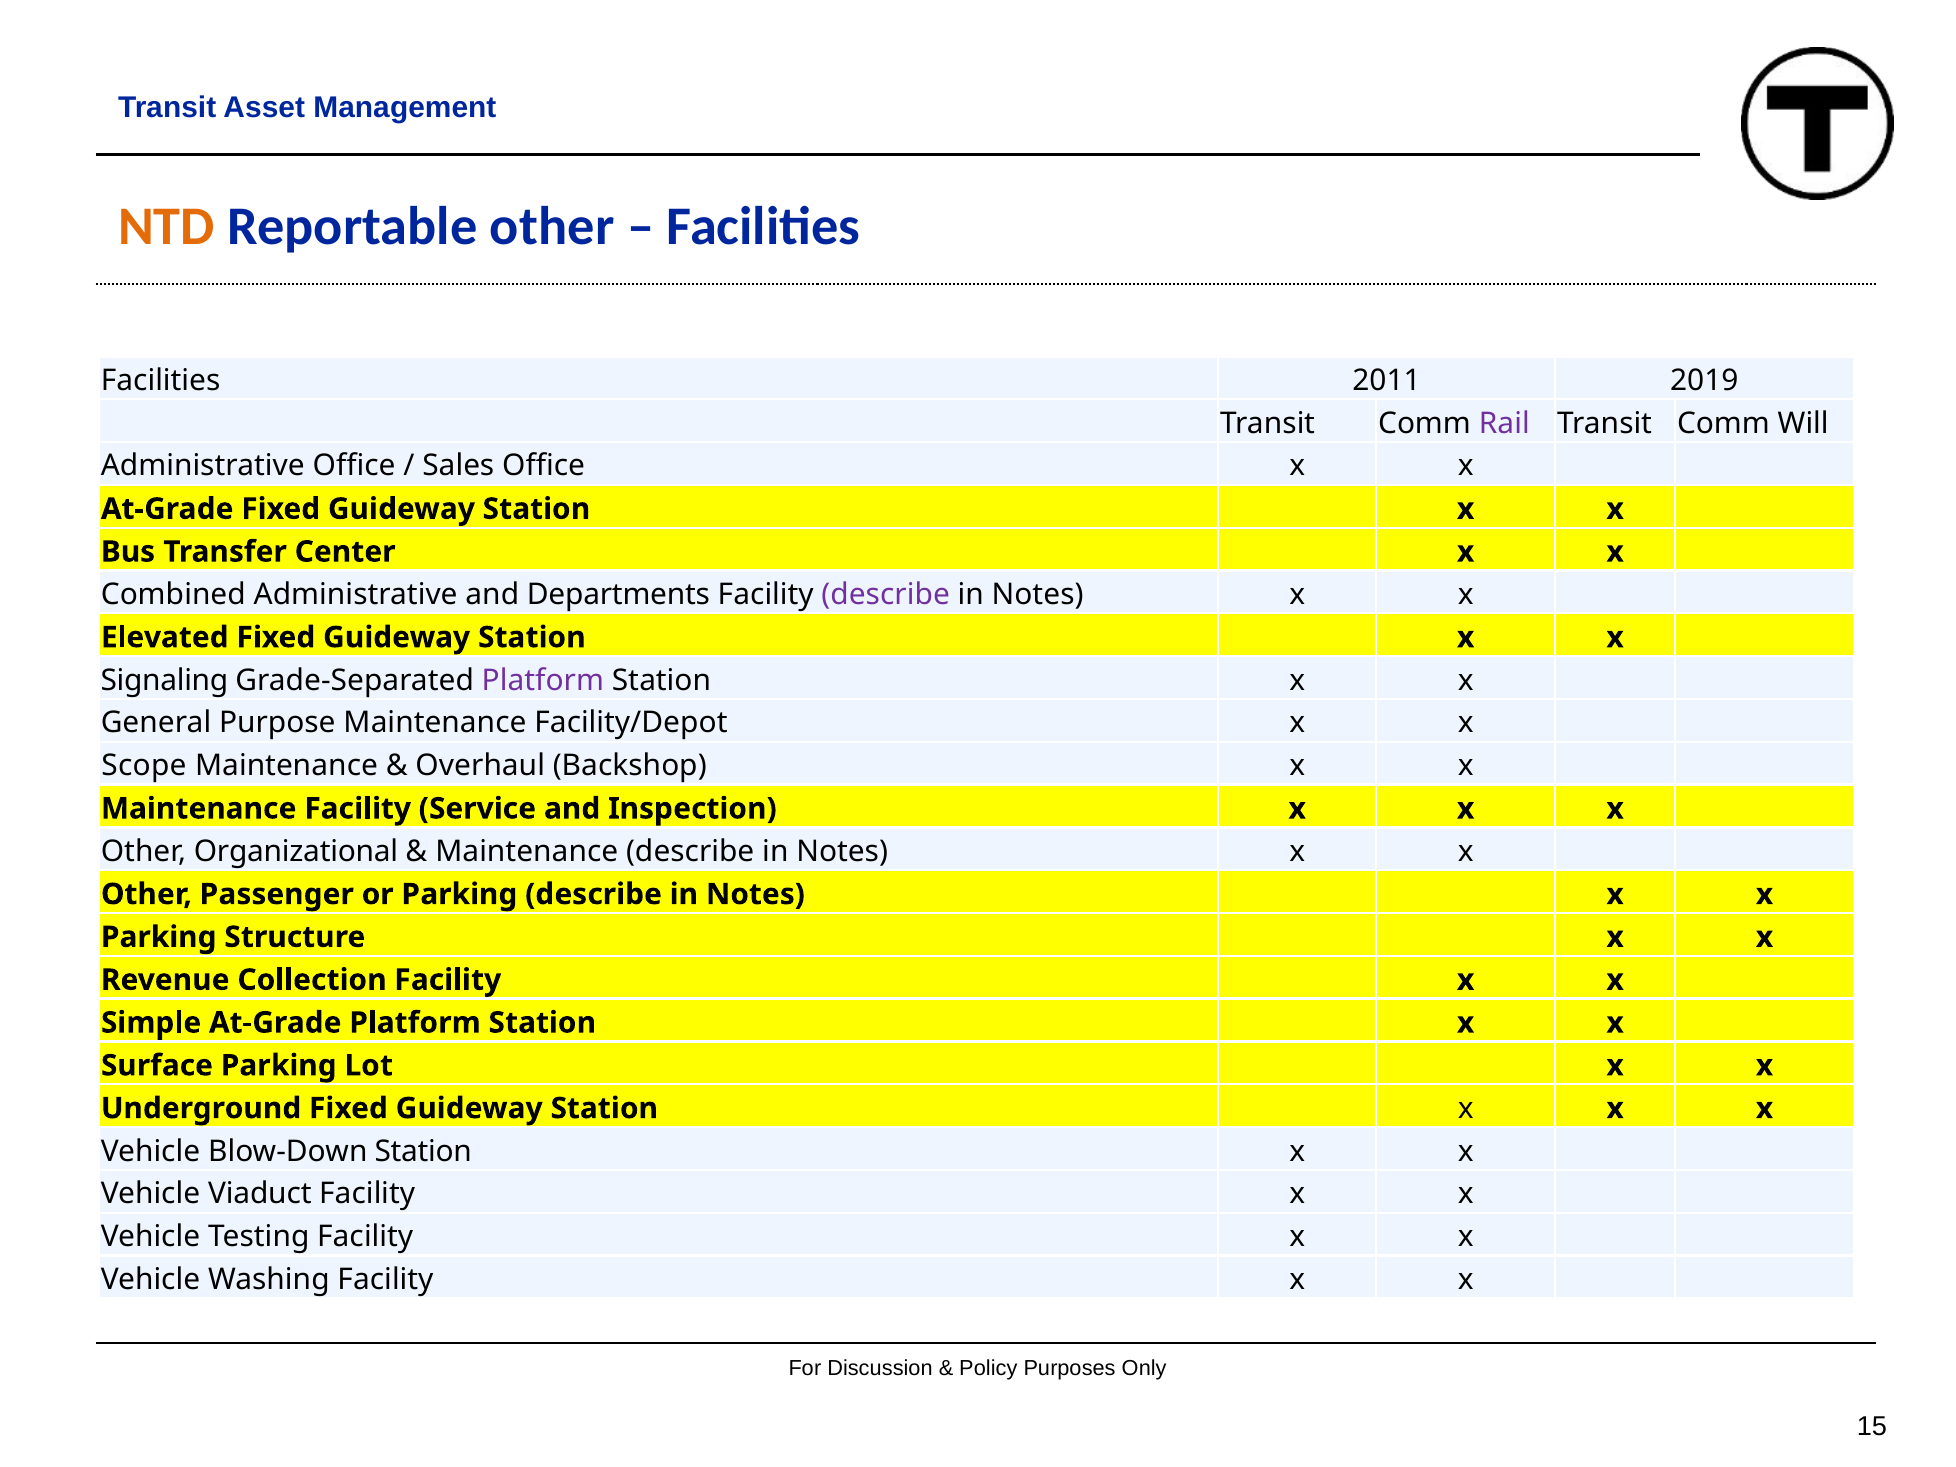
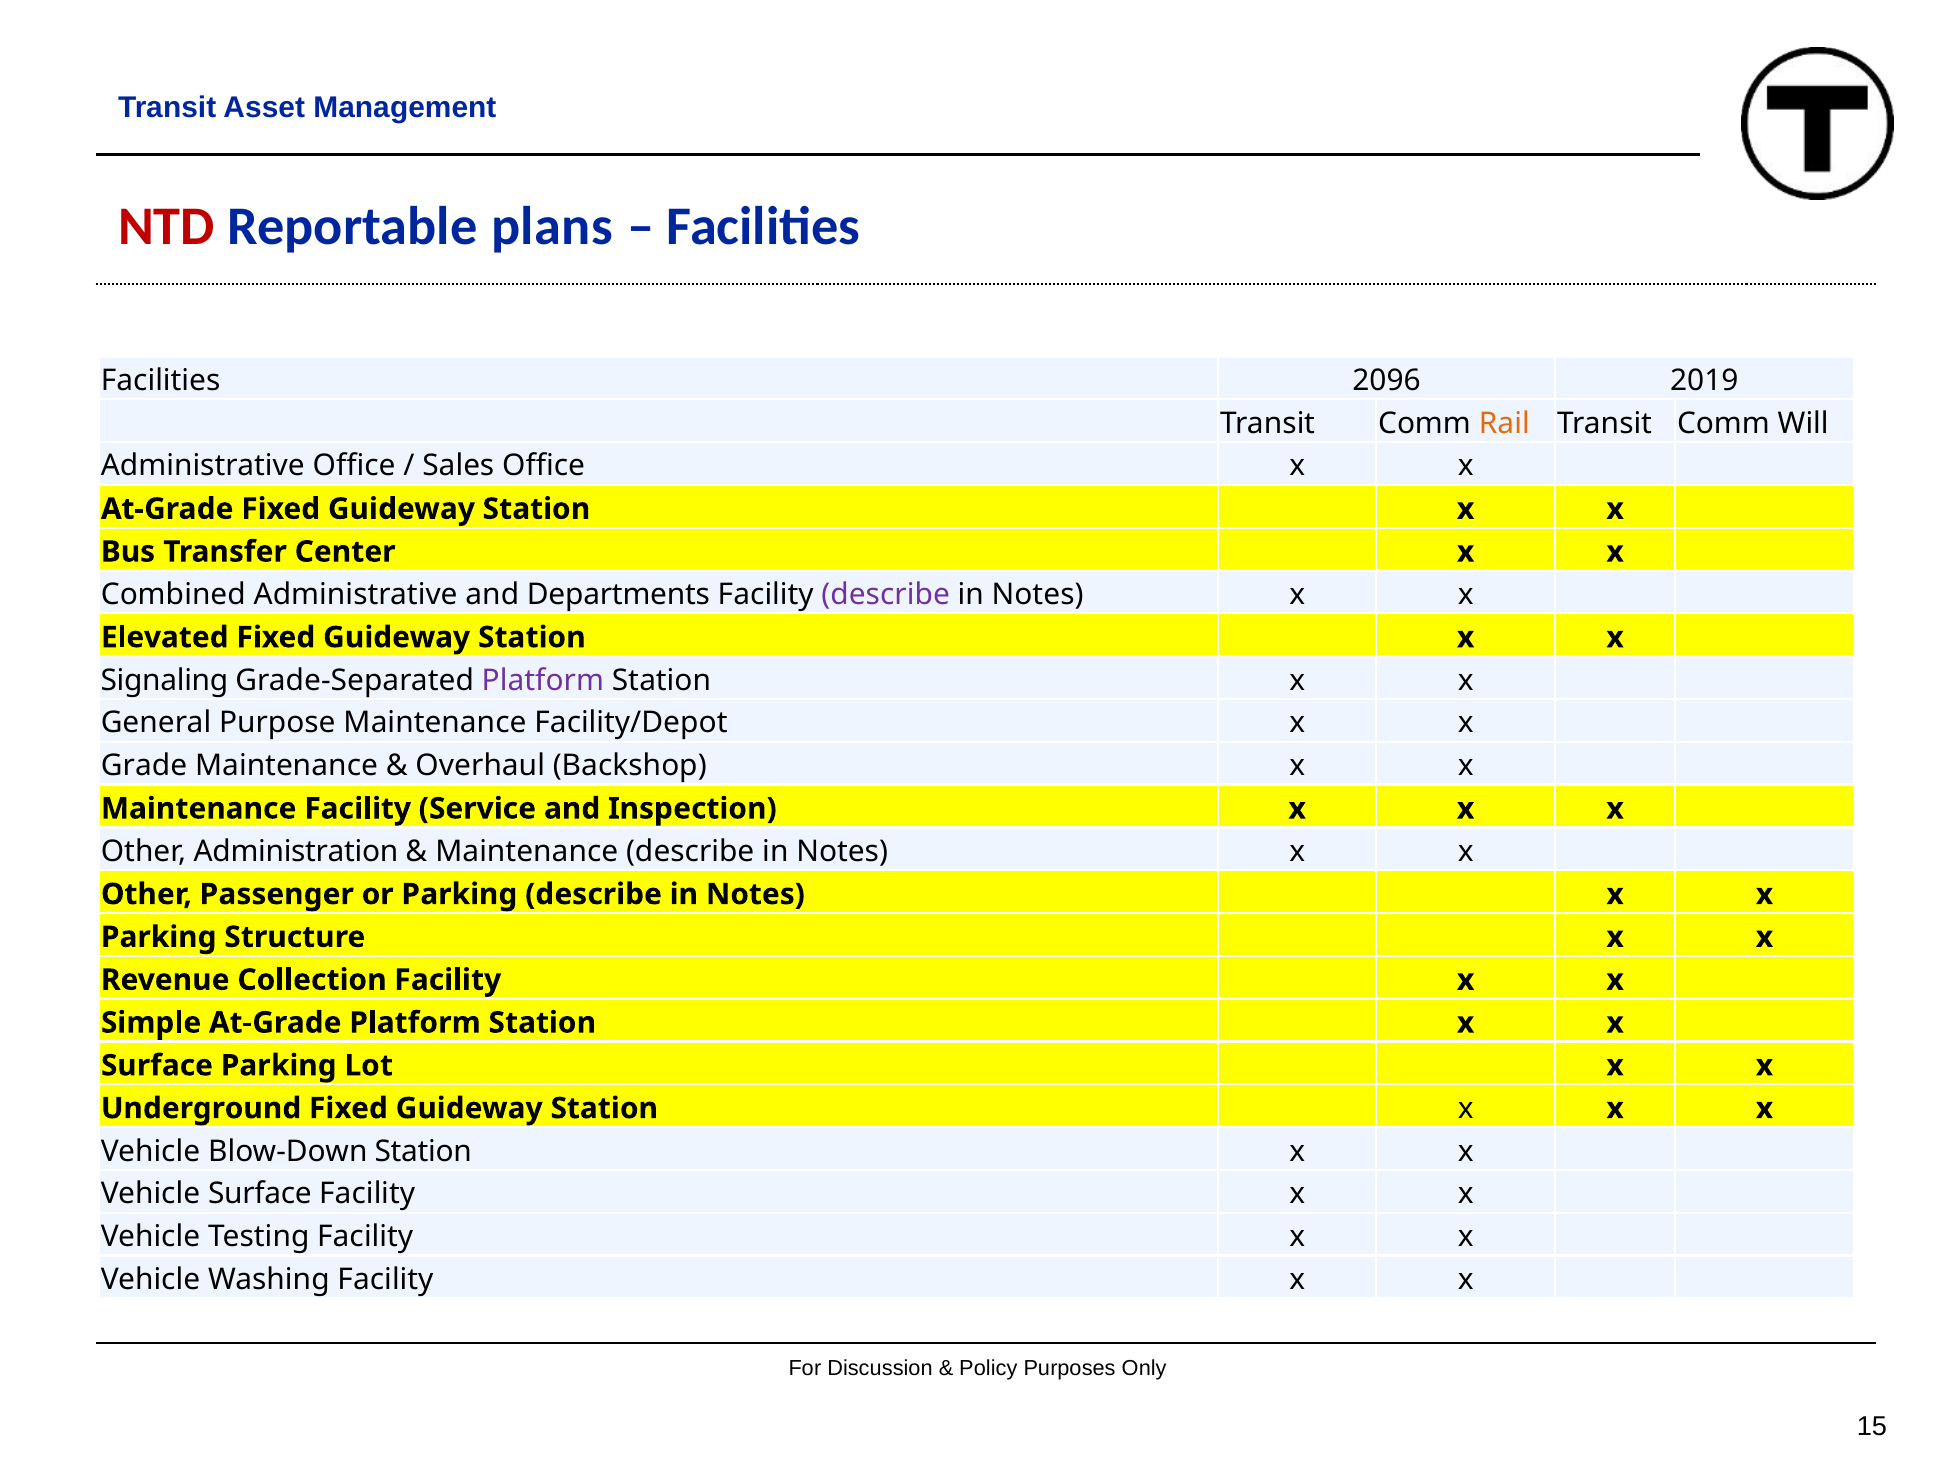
NTD colour: orange -> red (167, 227)
Reportable other: other -> plans (552, 227)
2011: 2011 -> 2096 (1387, 380)
Rail colour: purple -> orange (1504, 423)
Scope: Scope -> Grade (144, 766)
Organizational: Organizational -> Administration (296, 851)
Vehicle Viaduct: Viaduct -> Surface (260, 1194)
